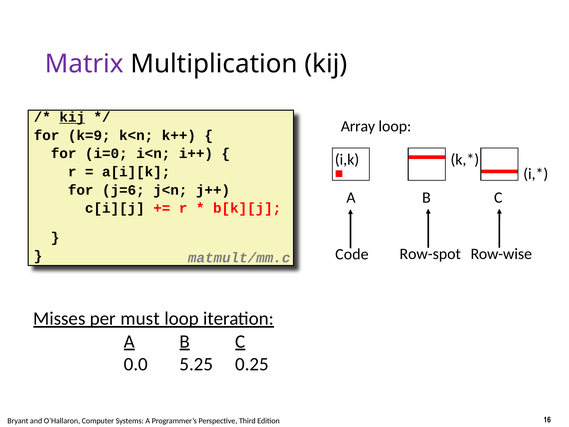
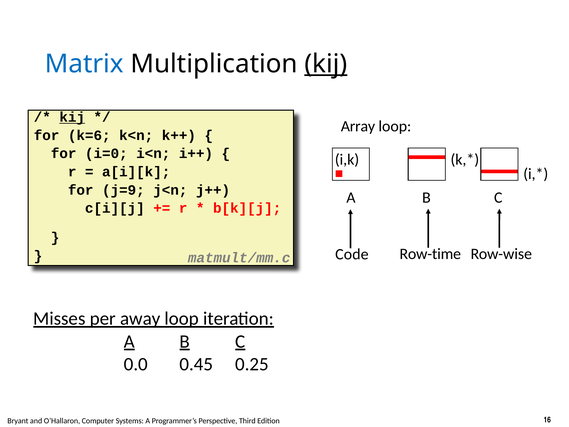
Matrix colour: purple -> blue (84, 64)
kij underline: none -> present (326, 64)
k=9: k=9 -> k=6 (89, 135)
j=6: j=6 -> j=9 (123, 190)
Row-spot: Row-spot -> Row-time (430, 254)
must: must -> away (140, 318)
5.25: 5.25 -> 0.45 (196, 364)
